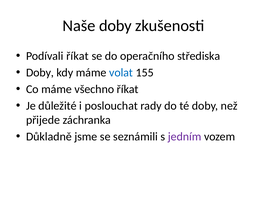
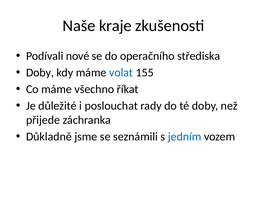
Naše doby: doby -> kraje (115, 26)
Podívali říkat: říkat -> nové (78, 56)
jedním colour: purple -> blue (185, 137)
